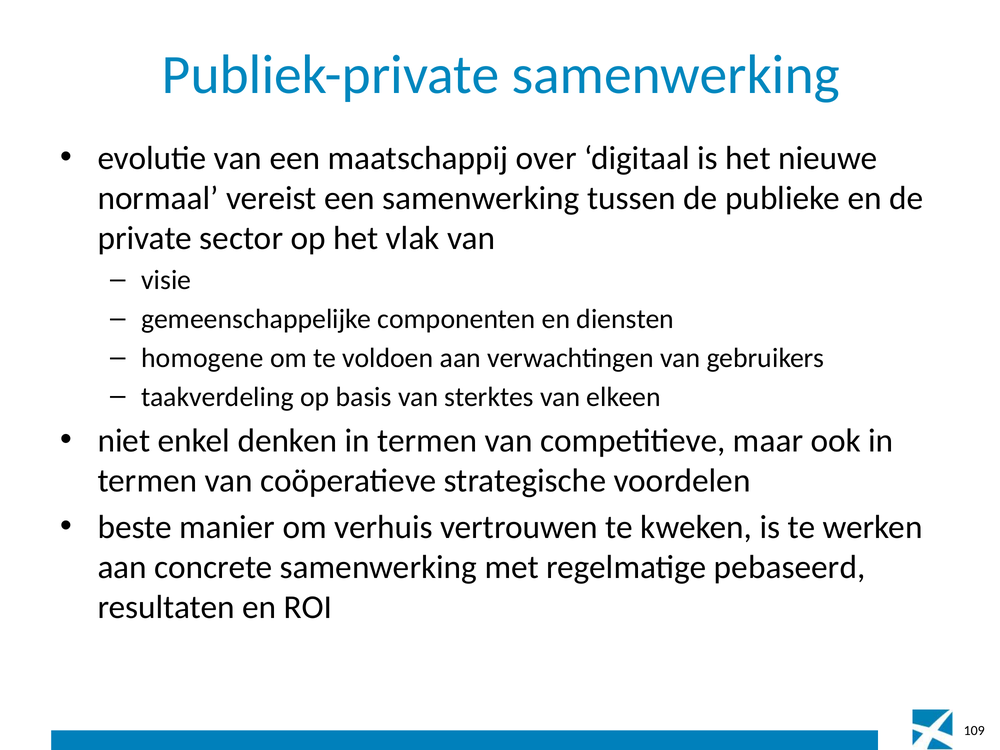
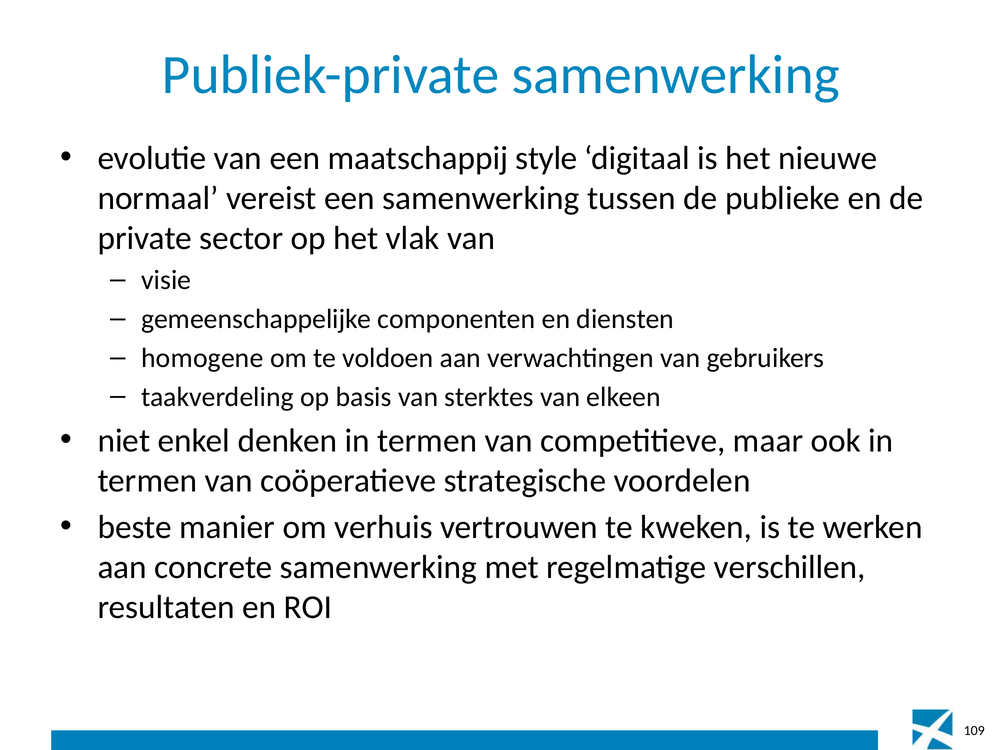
over: over -> style (546, 158)
pebaseerd: pebaseerd -> verschillen (790, 567)
